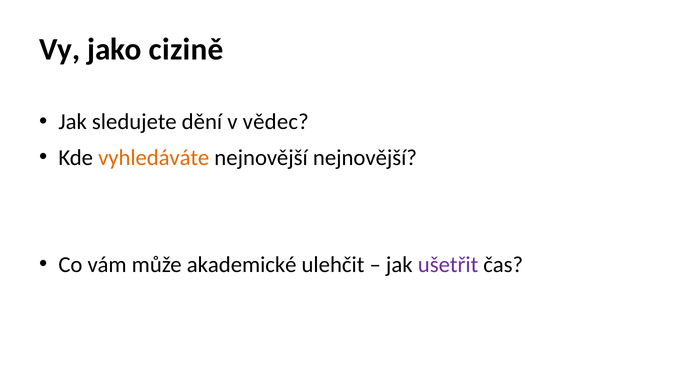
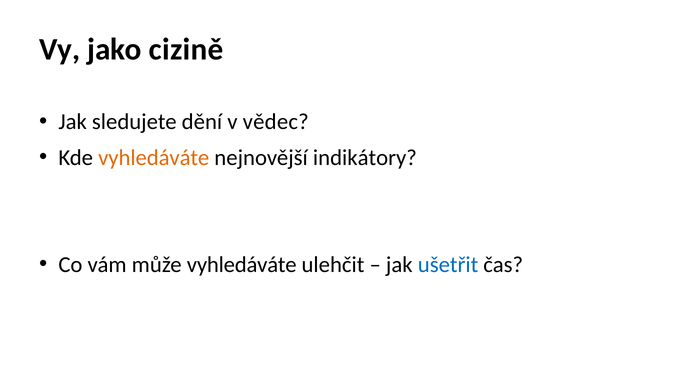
nejnovější nejnovější: nejnovější -> indikátory (365, 157)
může akademické: akademické -> vyhledáváte (242, 264)
ušetřit colour: purple -> blue (448, 264)
